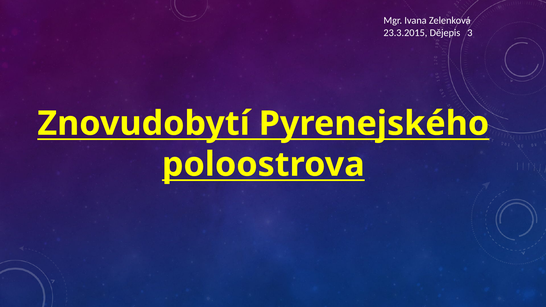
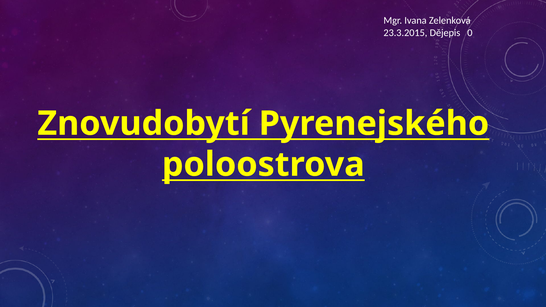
3: 3 -> 0 (470, 33)
